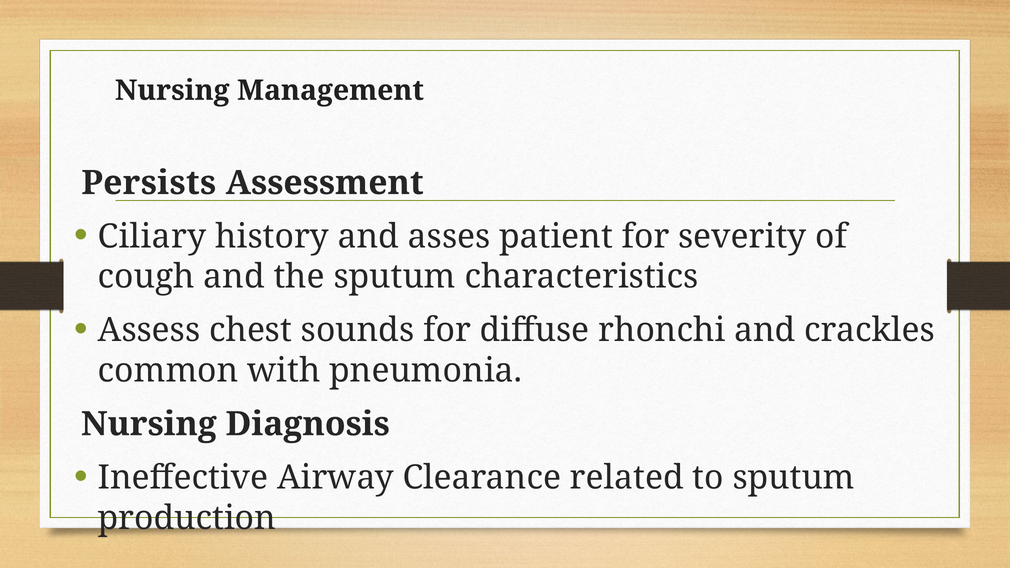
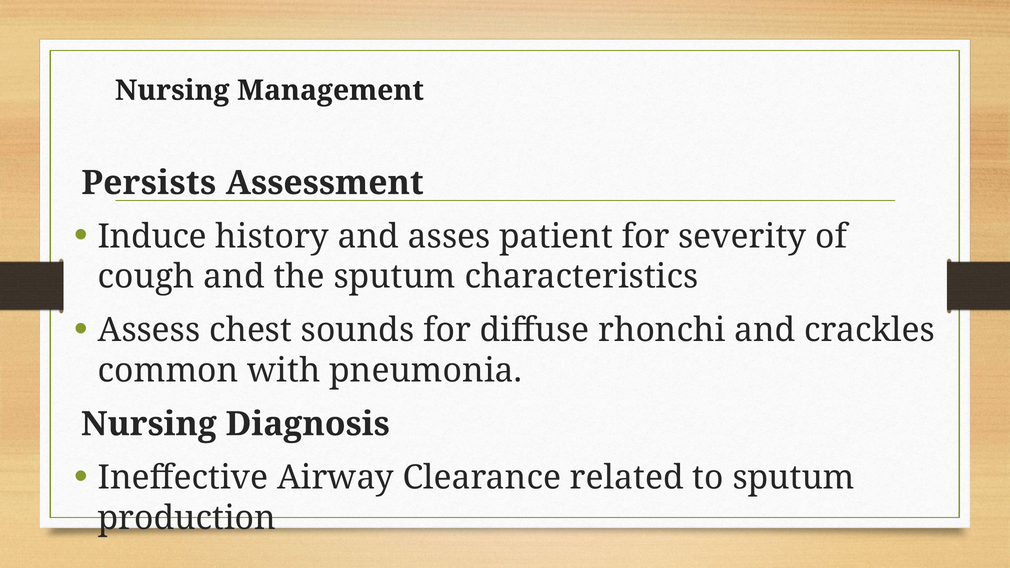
Ciliary: Ciliary -> Induce (152, 236)
